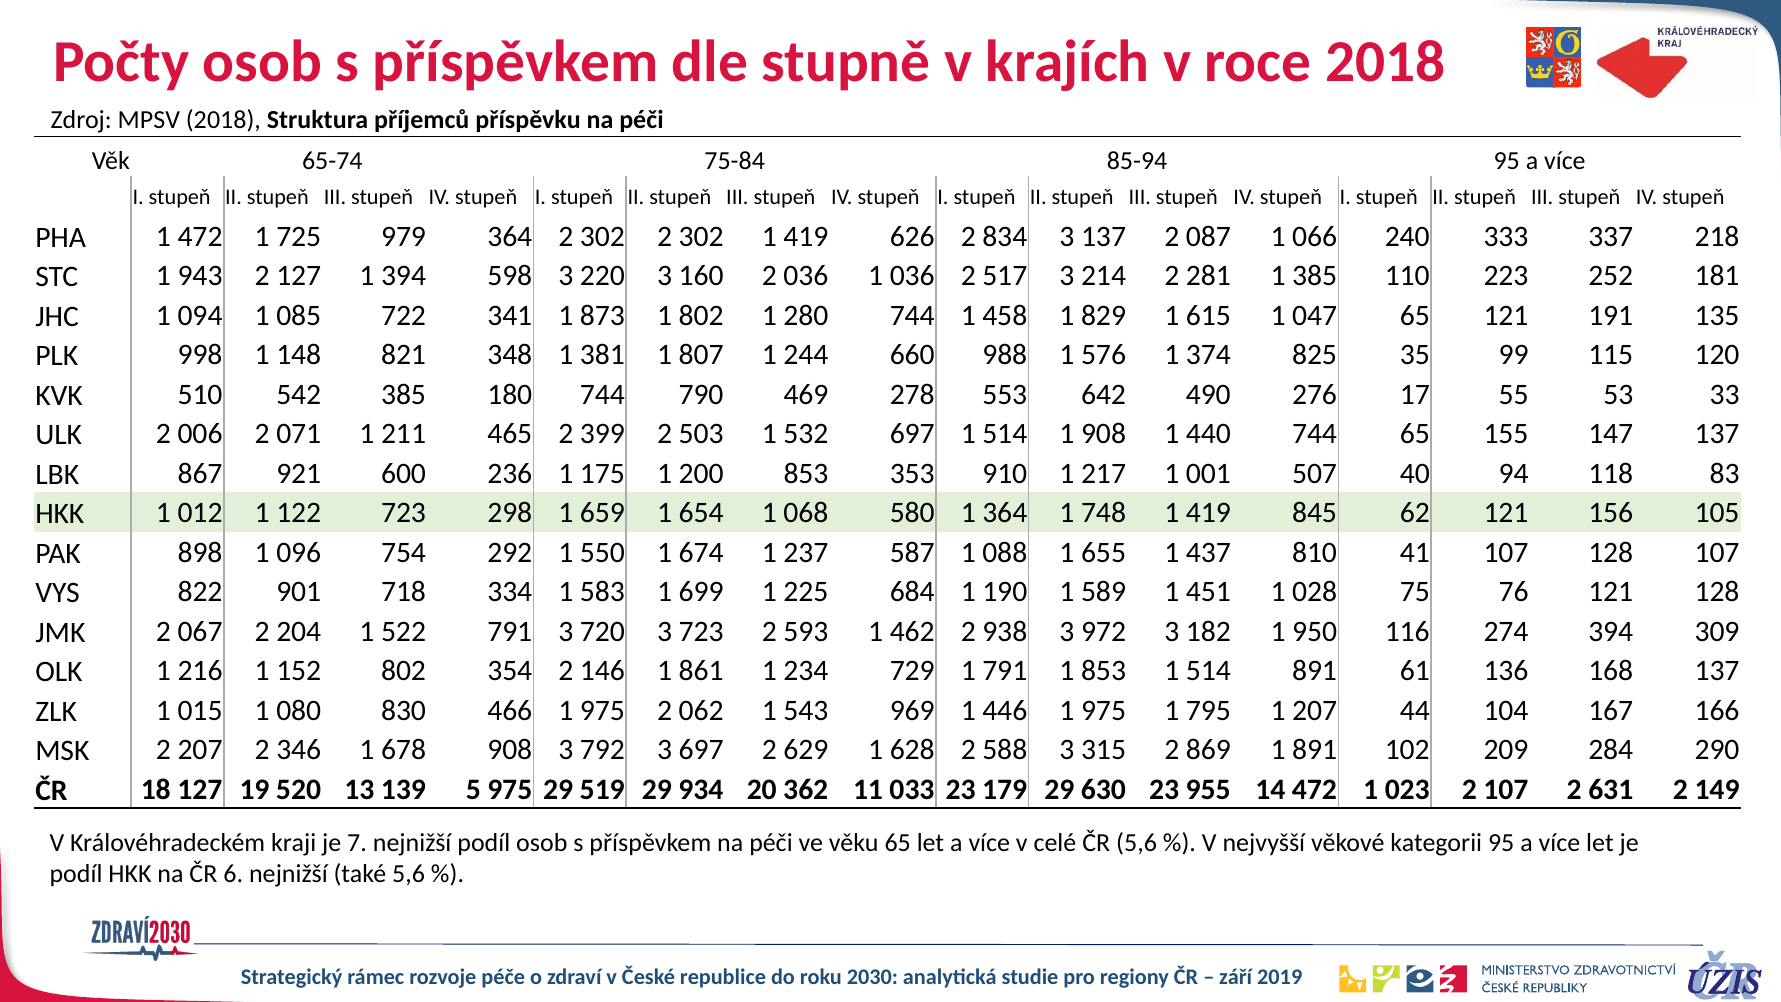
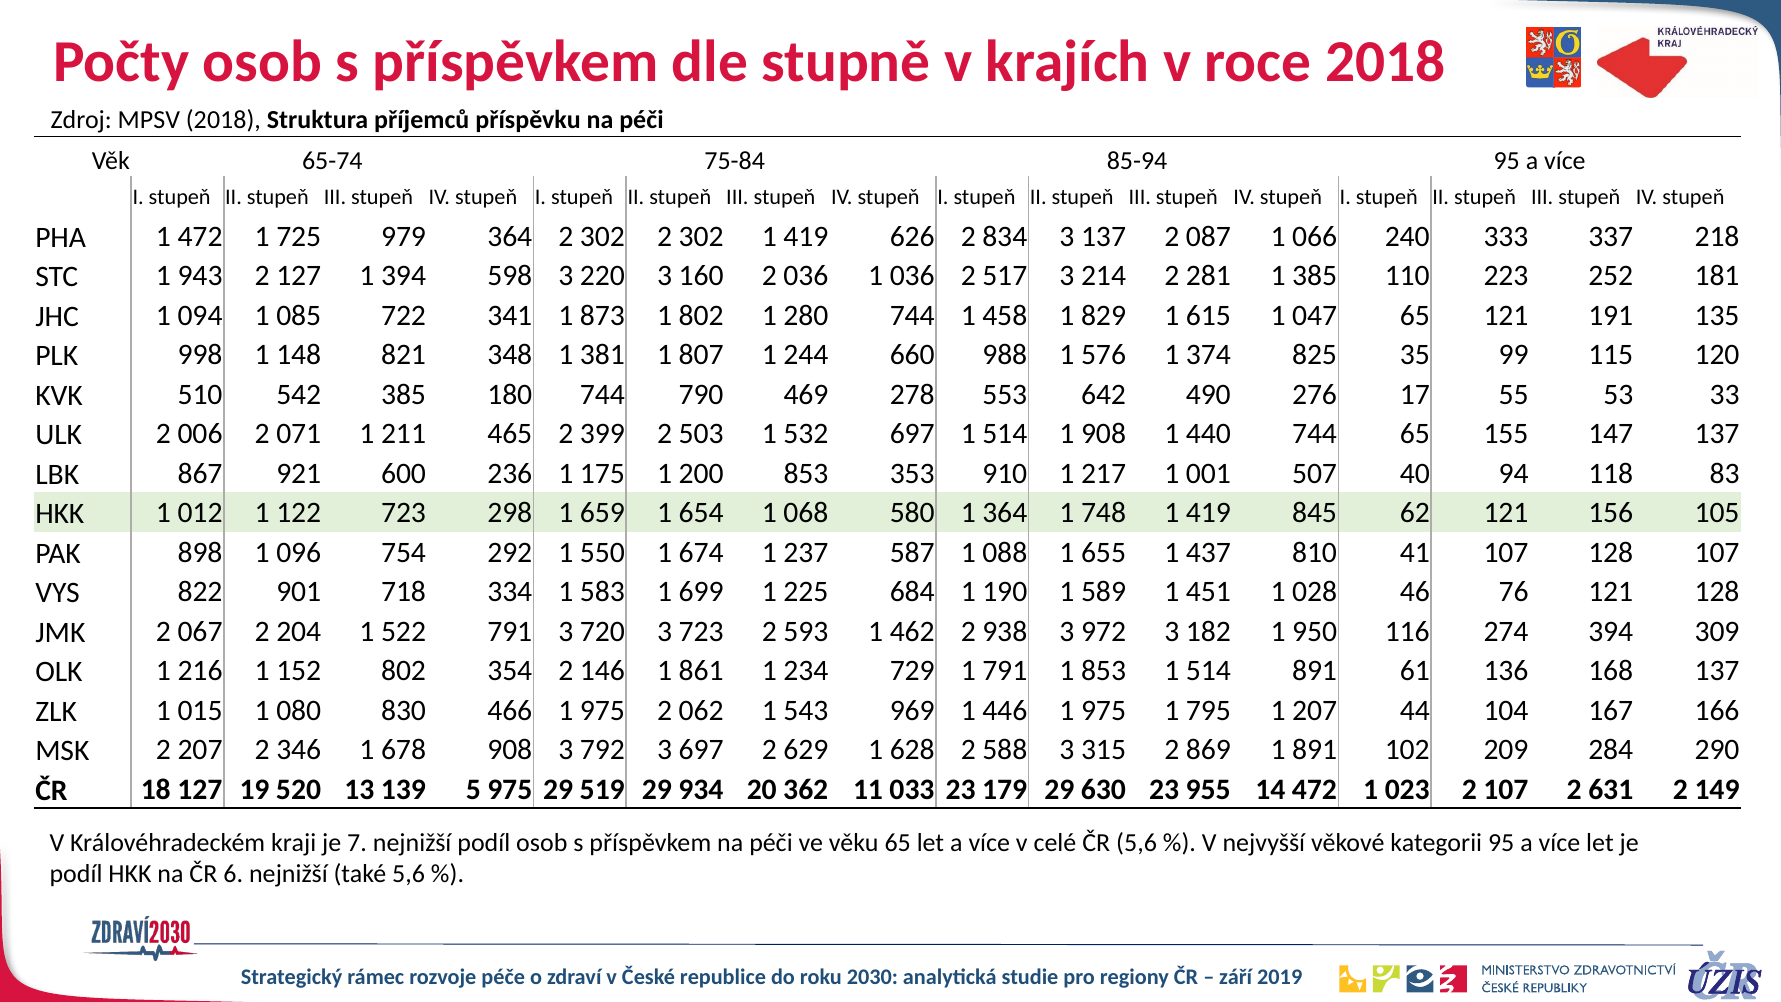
75: 75 -> 46 (1415, 592)
